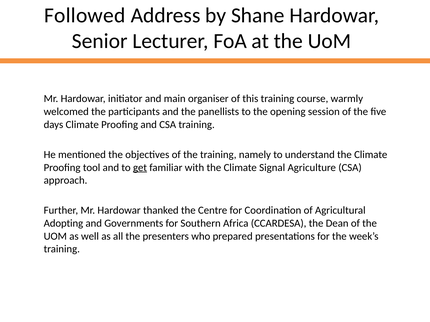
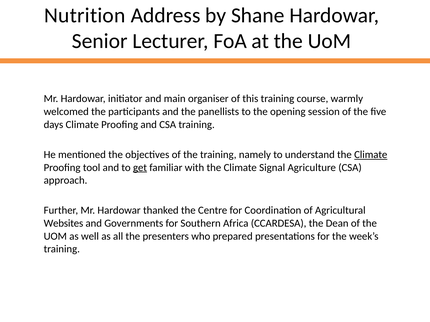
Followed: Followed -> Nutrition (85, 15)
Climate underline: none -> present (371, 155)
Adopting: Adopting -> Websites (63, 224)
